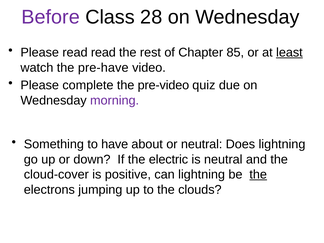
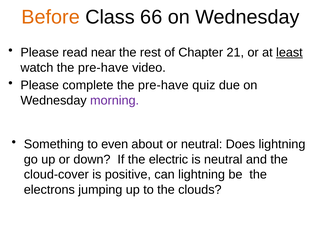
Before colour: purple -> orange (51, 17)
28: 28 -> 66 (151, 17)
read read: read -> near (103, 52)
85: 85 -> 21 (235, 52)
complete the pre-video: pre-video -> pre-have (163, 85)
have: have -> even (115, 144)
the underline: present -> none (258, 175)
